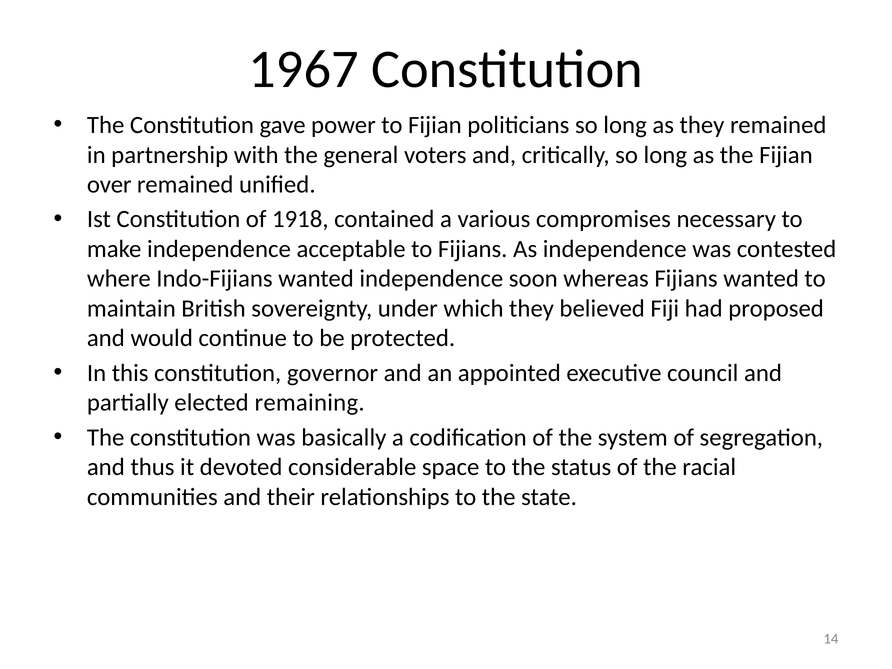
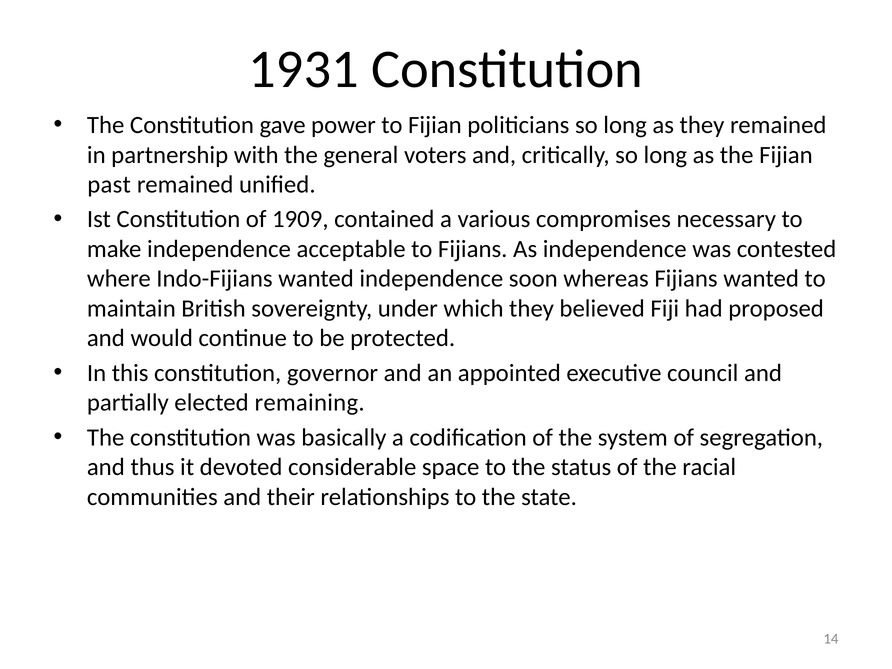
1967: 1967 -> 1931 (304, 69)
over: over -> past (109, 185)
1918: 1918 -> 1909 (300, 219)
